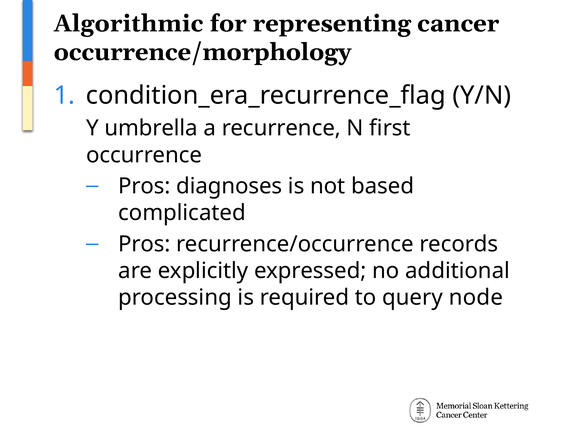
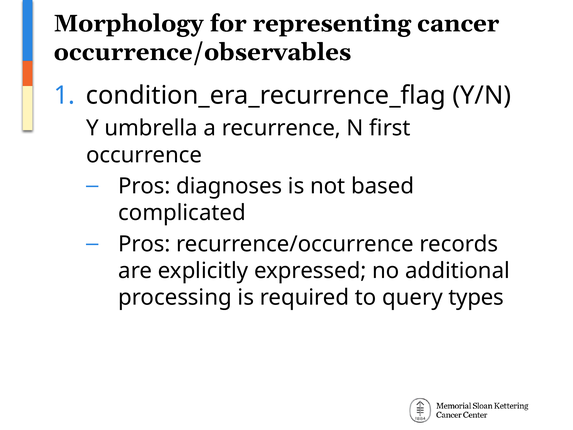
Algorithmic: Algorithmic -> Morphology (129, 24)
occurrence/morphology: occurrence/morphology -> occurrence/observables (202, 52)
node: node -> types (476, 297)
